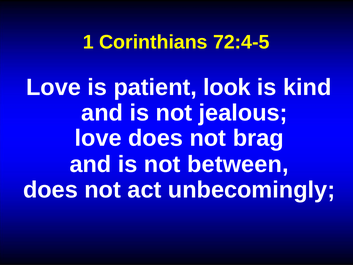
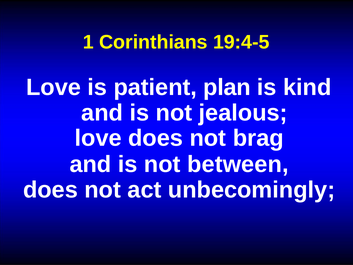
72:4-5: 72:4-5 -> 19:4-5 (241, 42)
look: look -> plan (227, 87)
